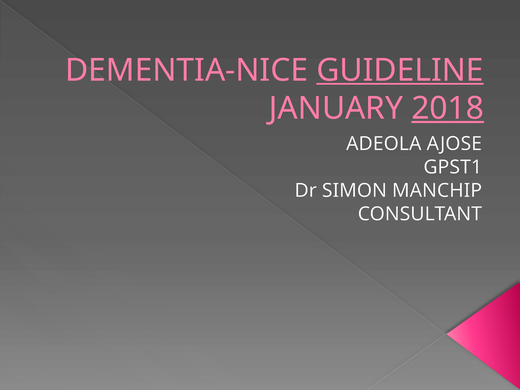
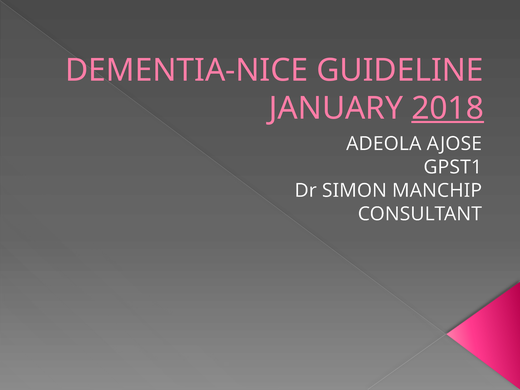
GUIDELINE underline: present -> none (400, 70)
